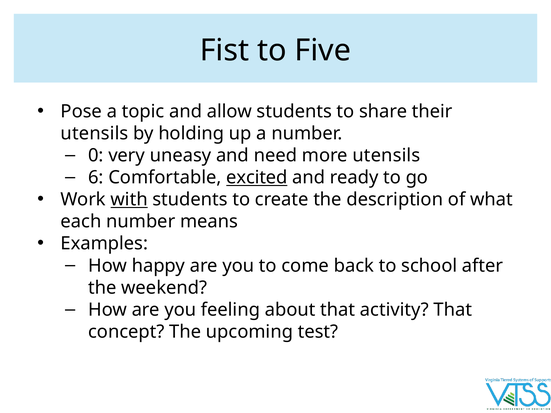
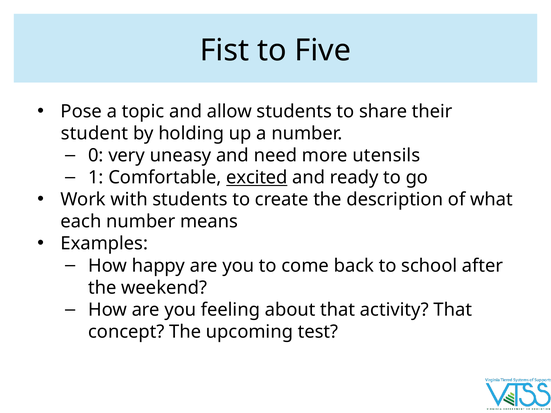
utensils: utensils -> student (94, 134)
6: 6 -> 1 (96, 178)
with underline: present -> none (129, 200)
